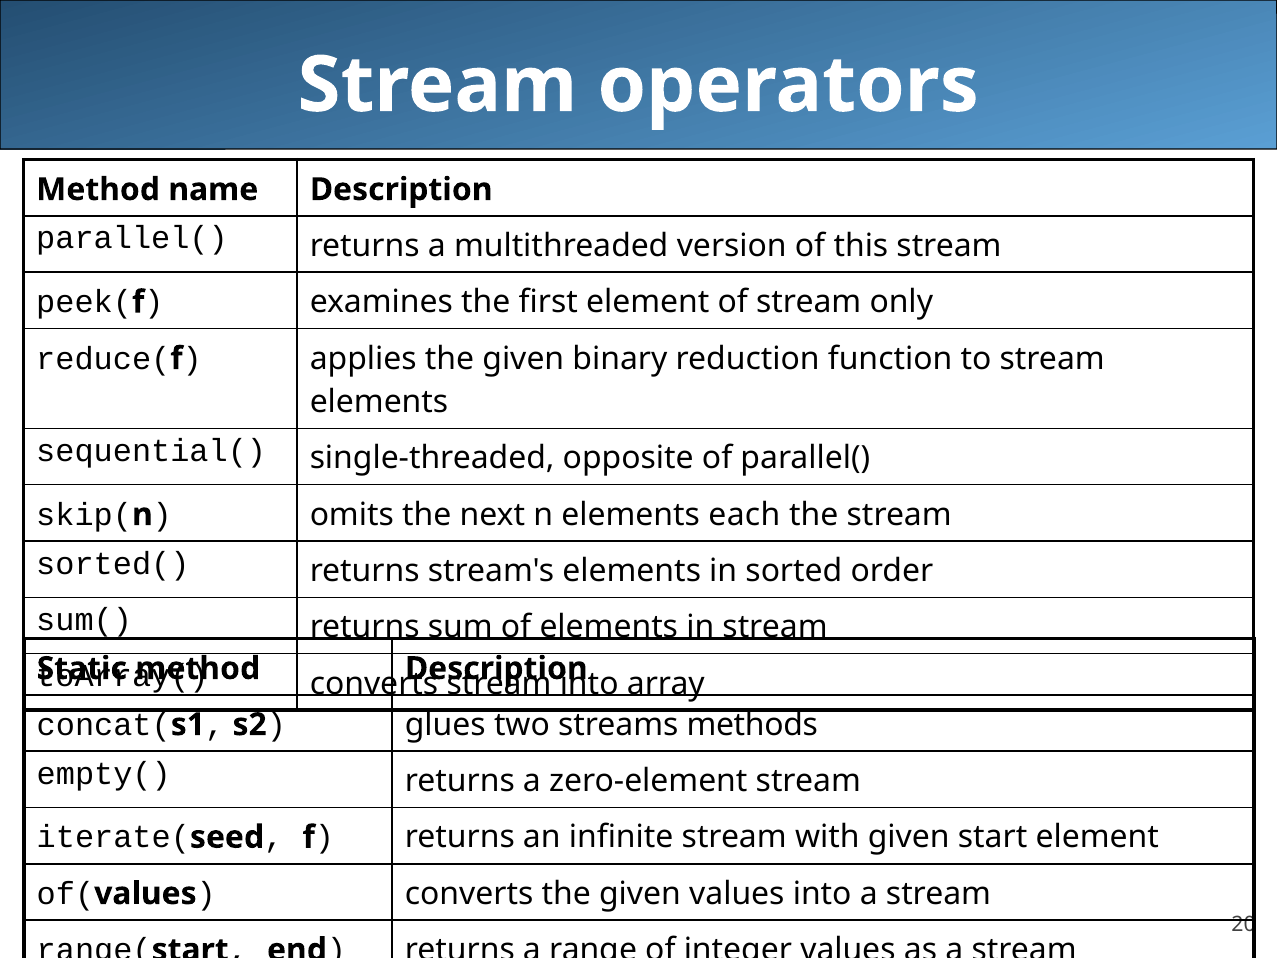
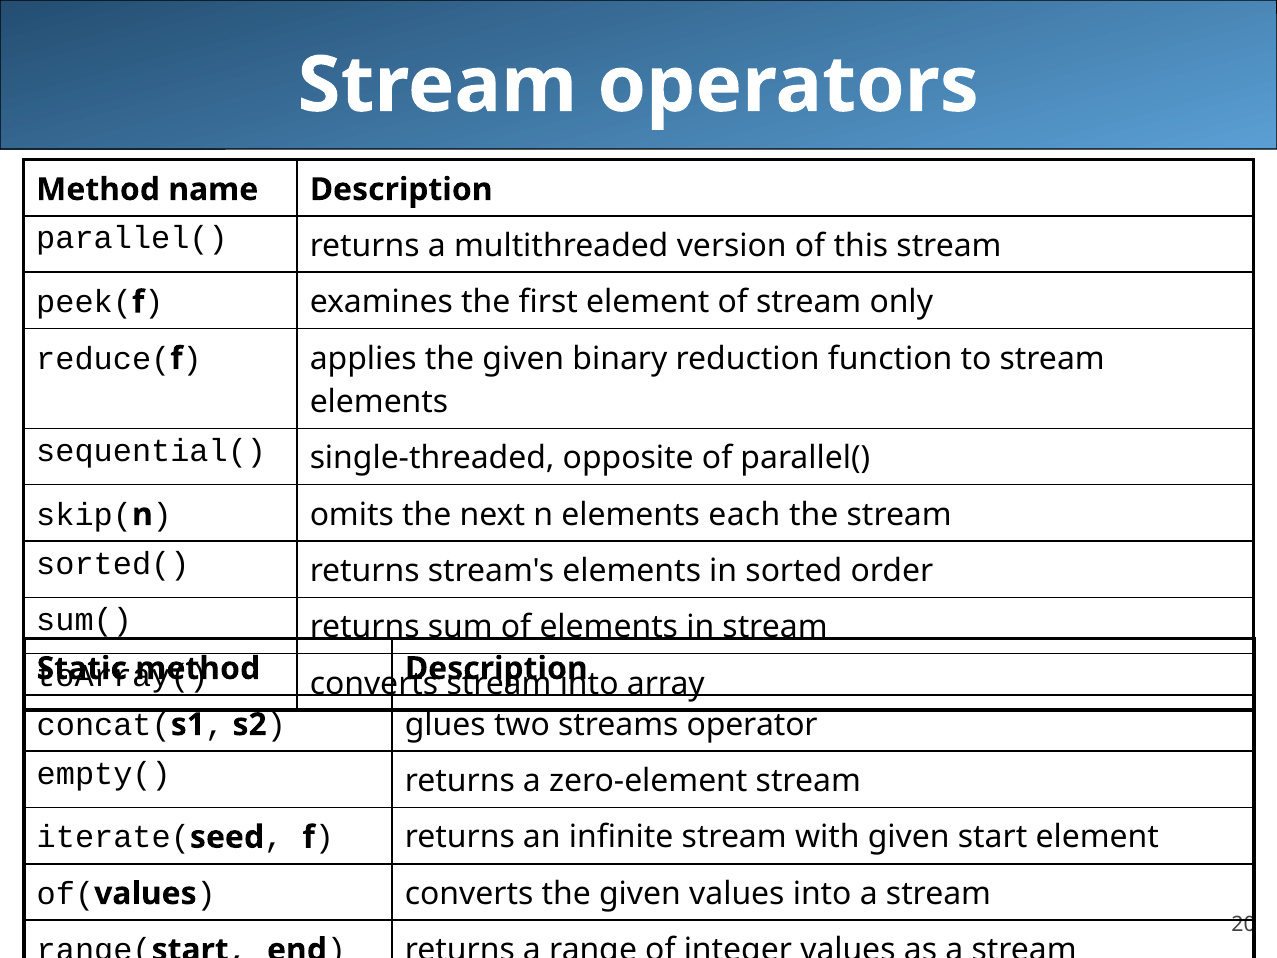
methods: methods -> operator (752, 724)
